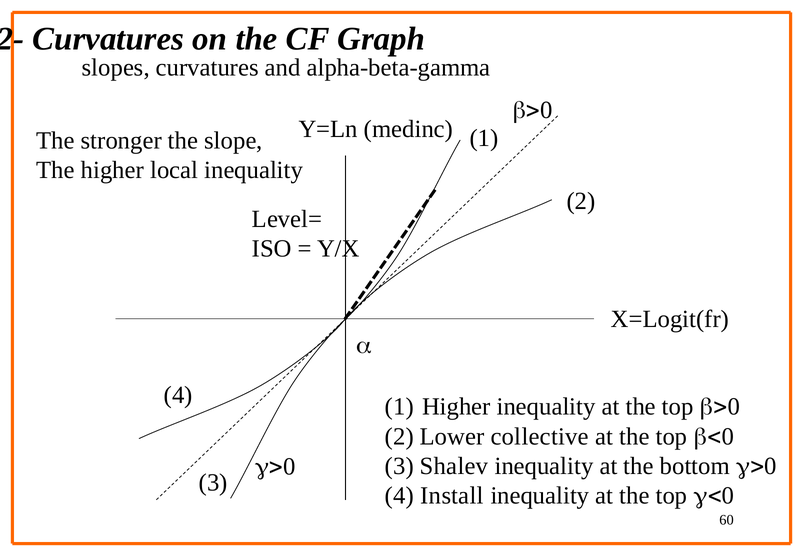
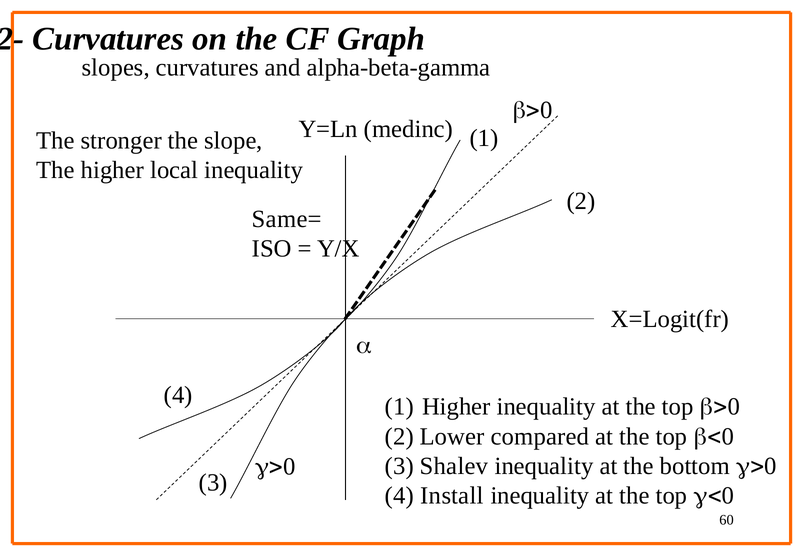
Level=: Level= -> Same= (287, 219)
collective: collective -> compared (540, 436)
